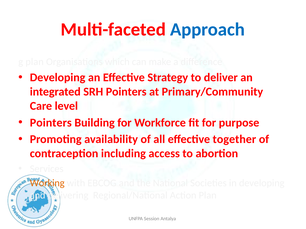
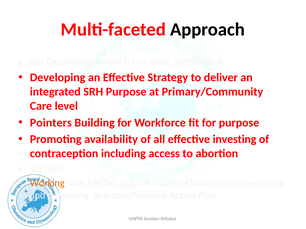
Approach colour: blue -> black (208, 30)
SRH Pointers: Pointers -> Purpose (126, 92)
together: together -> investing (235, 140)
